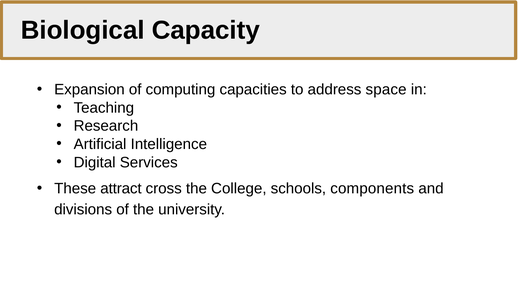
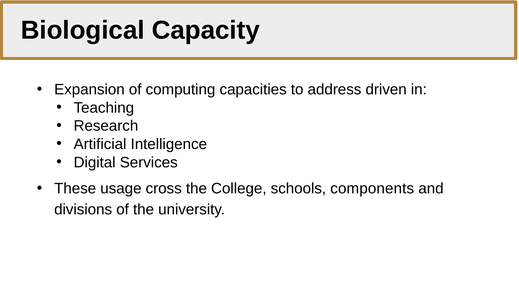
space: space -> driven (386, 90)
attract: attract -> usage (121, 189)
